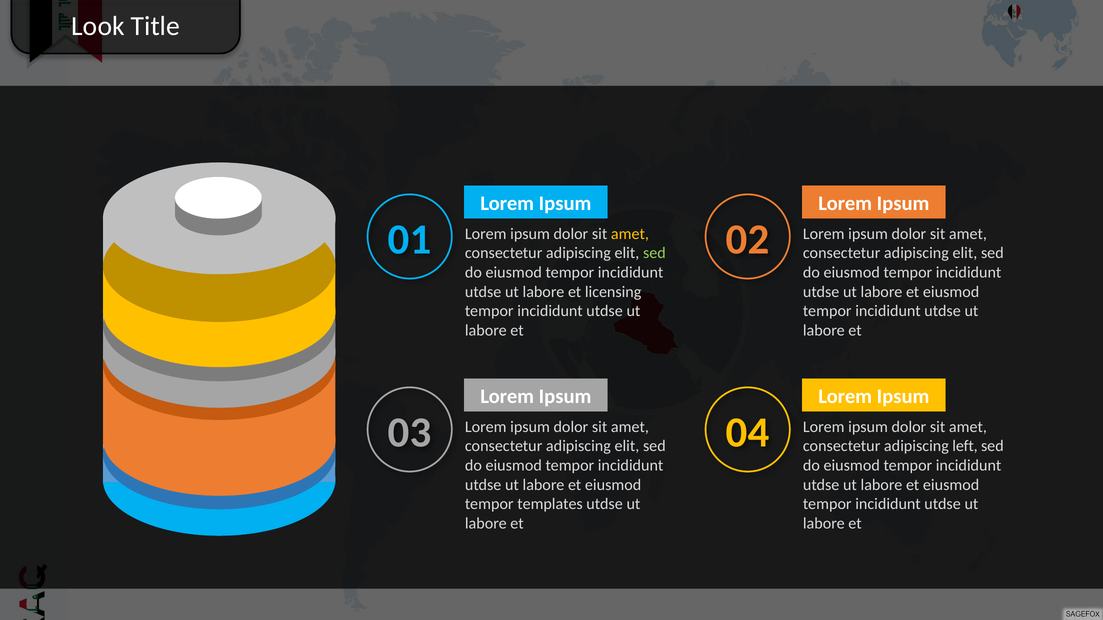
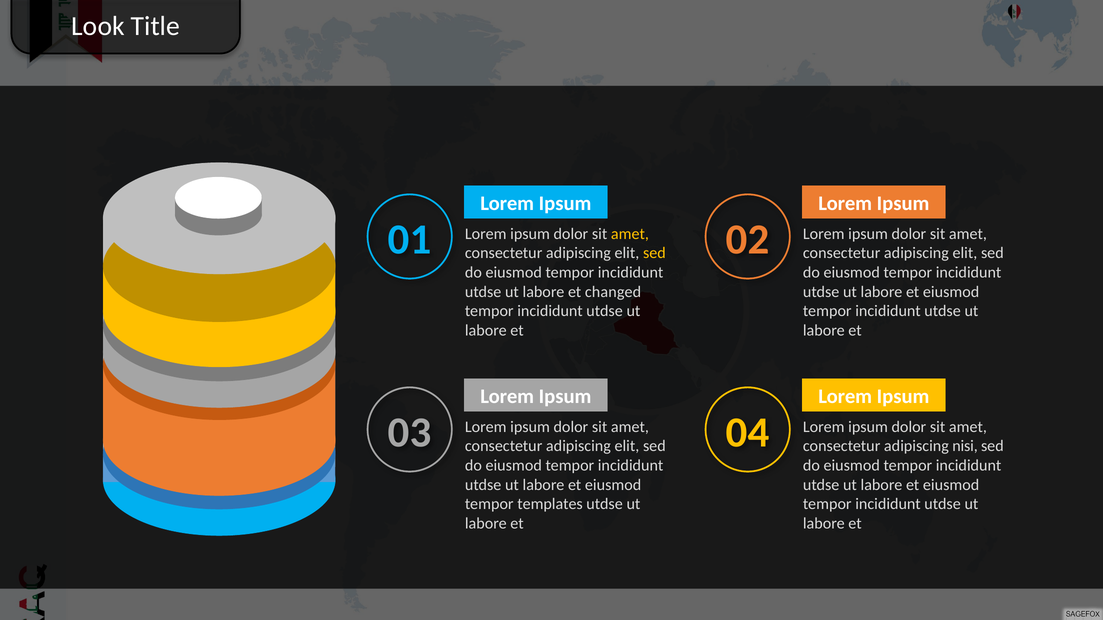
sed colour: light green -> yellow (654, 253)
licensing: licensing -> changed (613, 292)
left: left -> nisi (965, 446)
